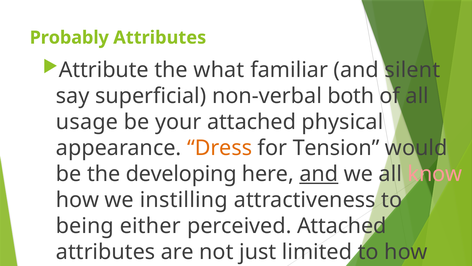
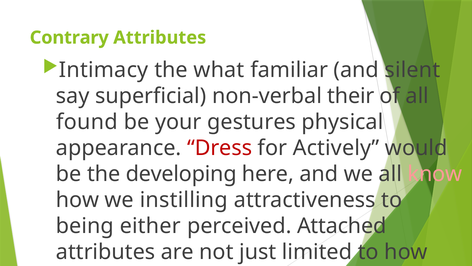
Probably: Probably -> Contrary (69, 38)
Attribute: Attribute -> Intimacy (104, 70)
both: both -> their (351, 96)
usage: usage -> found (87, 122)
your attached: attached -> gestures (252, 122)
Dress colour: orange -> red (220, 148)
Tension: Tension -> Actively (336, 148)
and underline: present -> none (319, 174)
